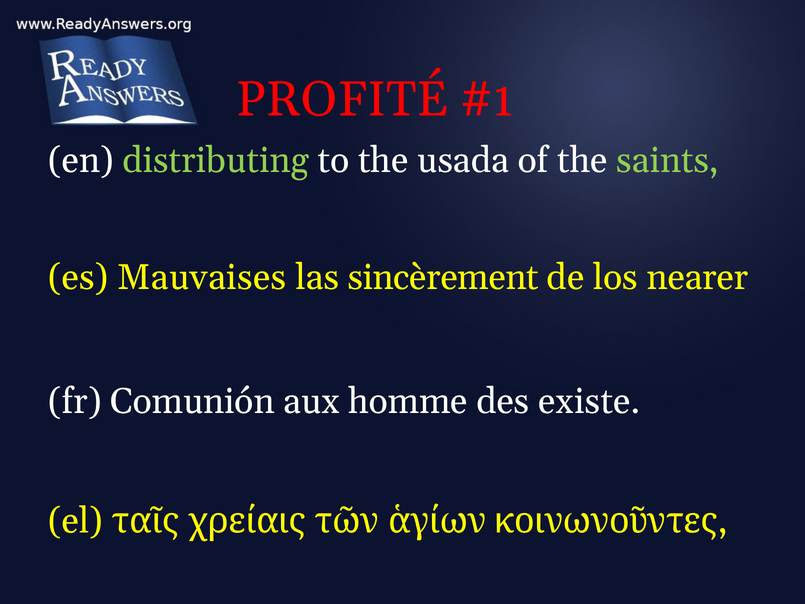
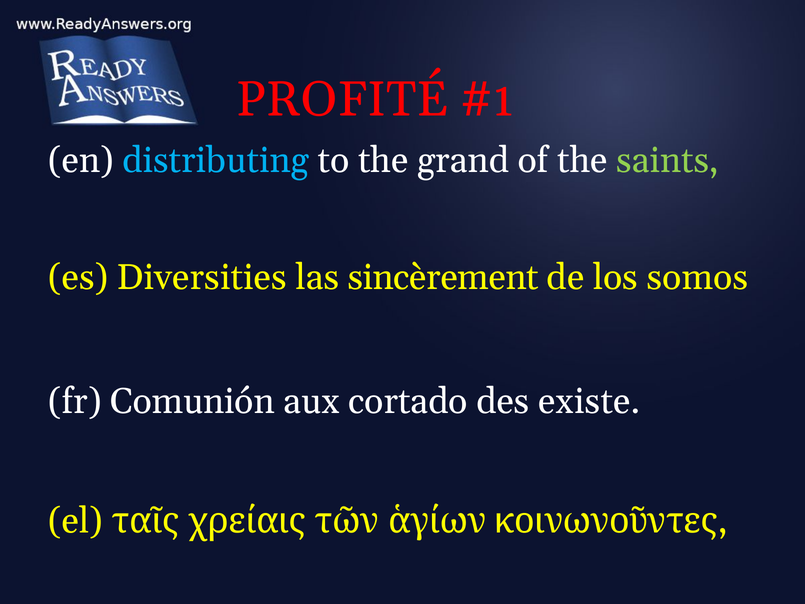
distributing colour: light green -> light blue (216, 160)
usada: usada -> grand (463, 160)
Mauvaises: Mauvaises -> Diversities (202, 277)
nearer: nearer -> somos (697, 277)
homme: homme -> cortado (408, 401)
